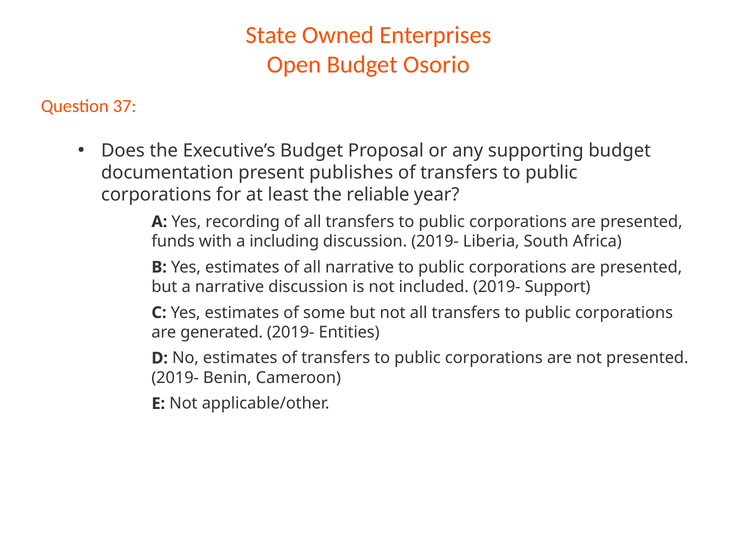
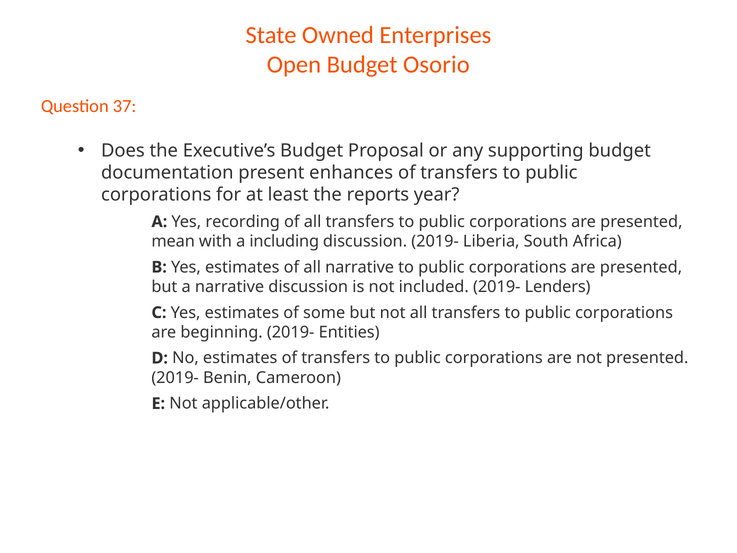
publishes: publishes -> enhances (351, 173)
reliable: reliable -> reports (378, 195)
funds: funds -> mean (173, 241)
Support: Support -> Lenders (558, 287)
generated: generated -> beginning (222, 332)
